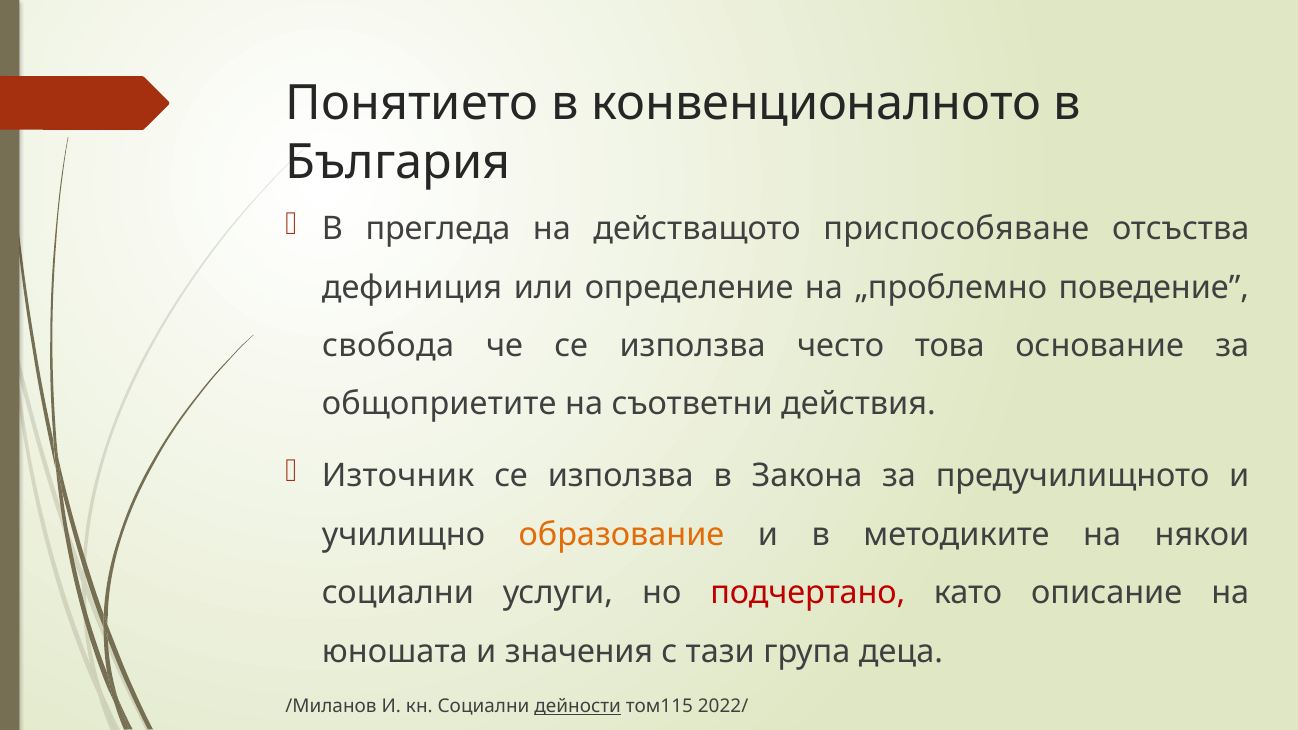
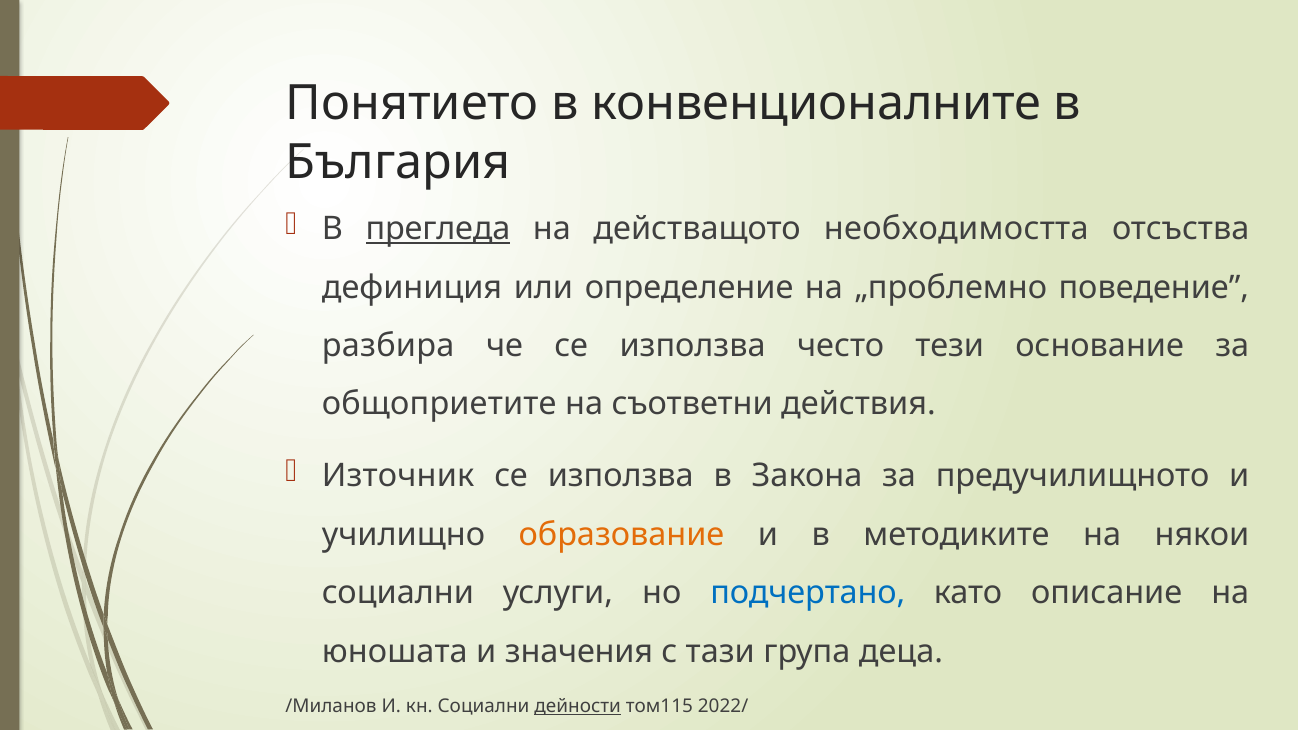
конвенционалното: конвенционалното -> конвенционалните (816, 104)
прегледа underline: none -> present (438, 229)
приспособяване: приспособяване -> необходимостта (956, 229)
свобода: свобода -> разбира (388, 346)
това: това -> тези (950, 346)
подчертано colour: red -> blue (808, 593)
